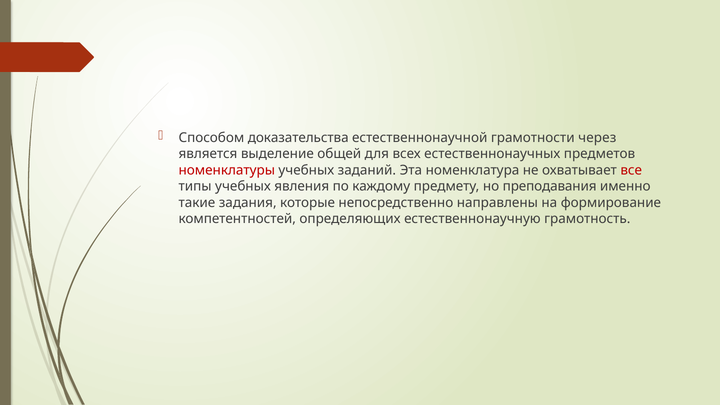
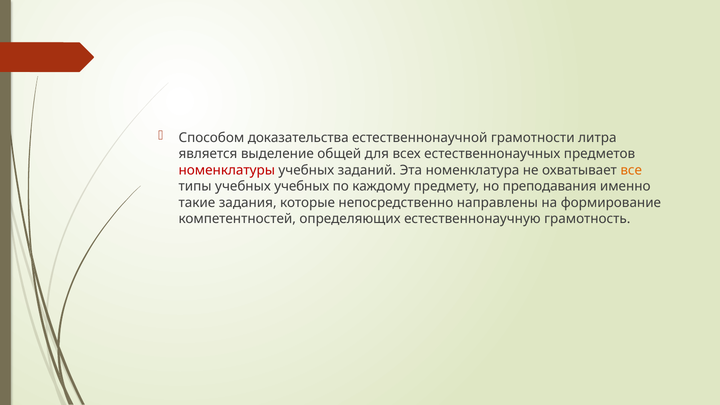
через: через -> литра (597, 138)
все colour: red -> orange (631, 170)
учебных явления: явления -> учебных (302, 186)
